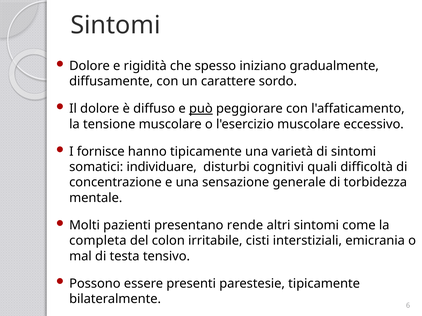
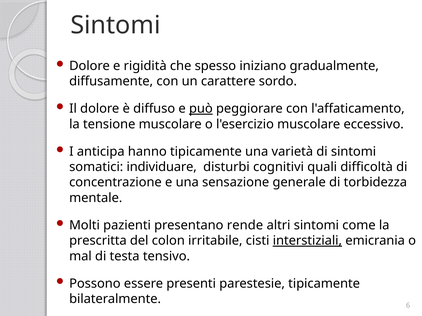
fornisce: fornisce -> anticipa (101, 152)
completa: completa -> prescritta (98, 241)
interstiziali underline: none -> present (307, 241)
